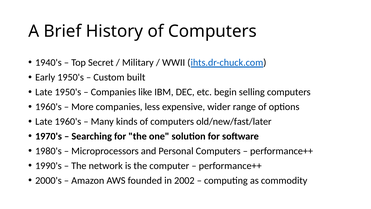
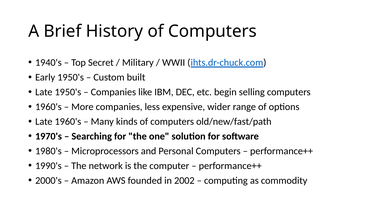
old/new/fast/later: old/new/fast/later -> old/new/fast/path (234, 121)
